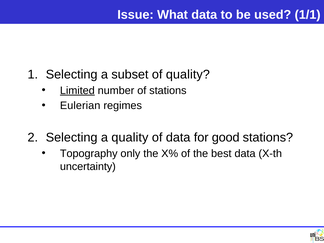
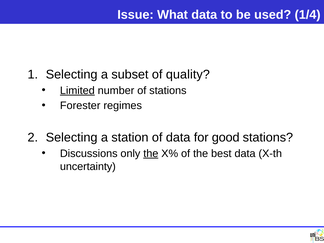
1/1: 1/1 -> 1/4 (308, 15)
Eulerian: Eulerian -> Forester (80, 106)
a quality: quality -> station (130, 137)
Topography: Topography -> Discussions (89, 153)
the underline: none -> present (151, 153)
